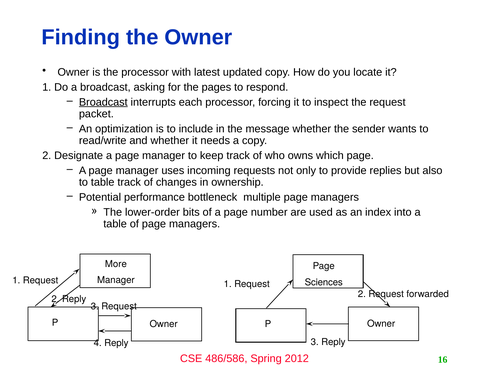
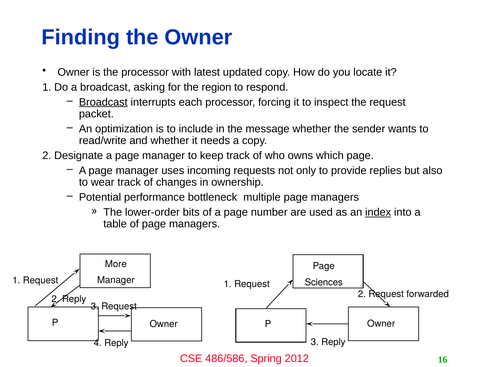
pages: pages -> region (216, 87)
to table: table -> wear (103, 182)
index underline: none -> present (378, 212)
